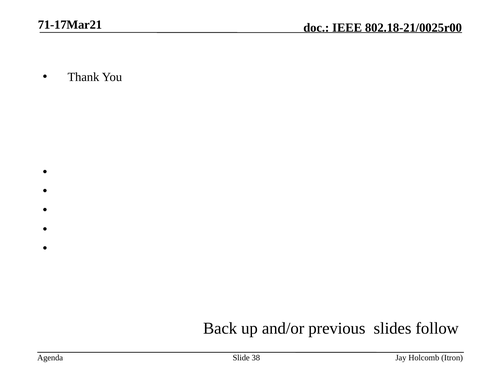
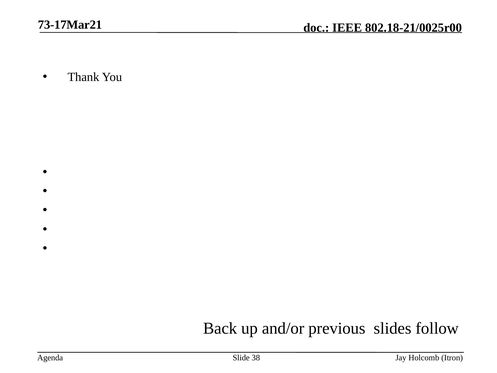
71-17Mar21: 71-17Mar21 -> 73-17Mar21 (70, 25)
